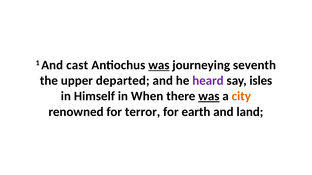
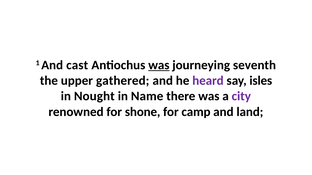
departed: departed -> gathered (123, 81)
Himself: Himself -> Nought (94, 96)
When: When -> Name (147, 96)
was underline: present -> none (209, 96)
city colour: orange -> purple (241, 96)
terror: terror -> shone (143, 112)
earth: earth -> camp (196, 112)
